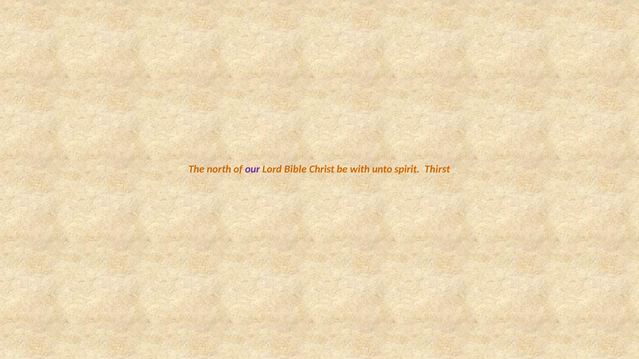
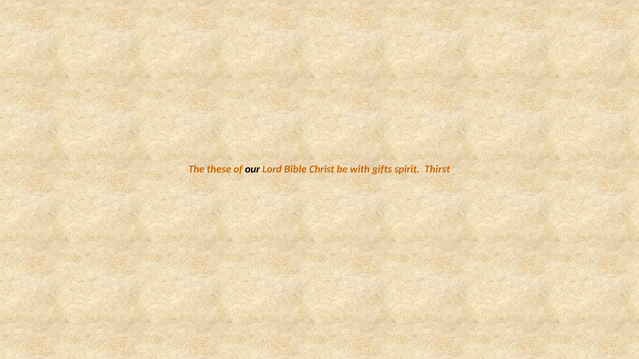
north: north -> these (219, 170)
our colour: purple -> black (252, 170)
unto: unto -> gifts (382, 170)
